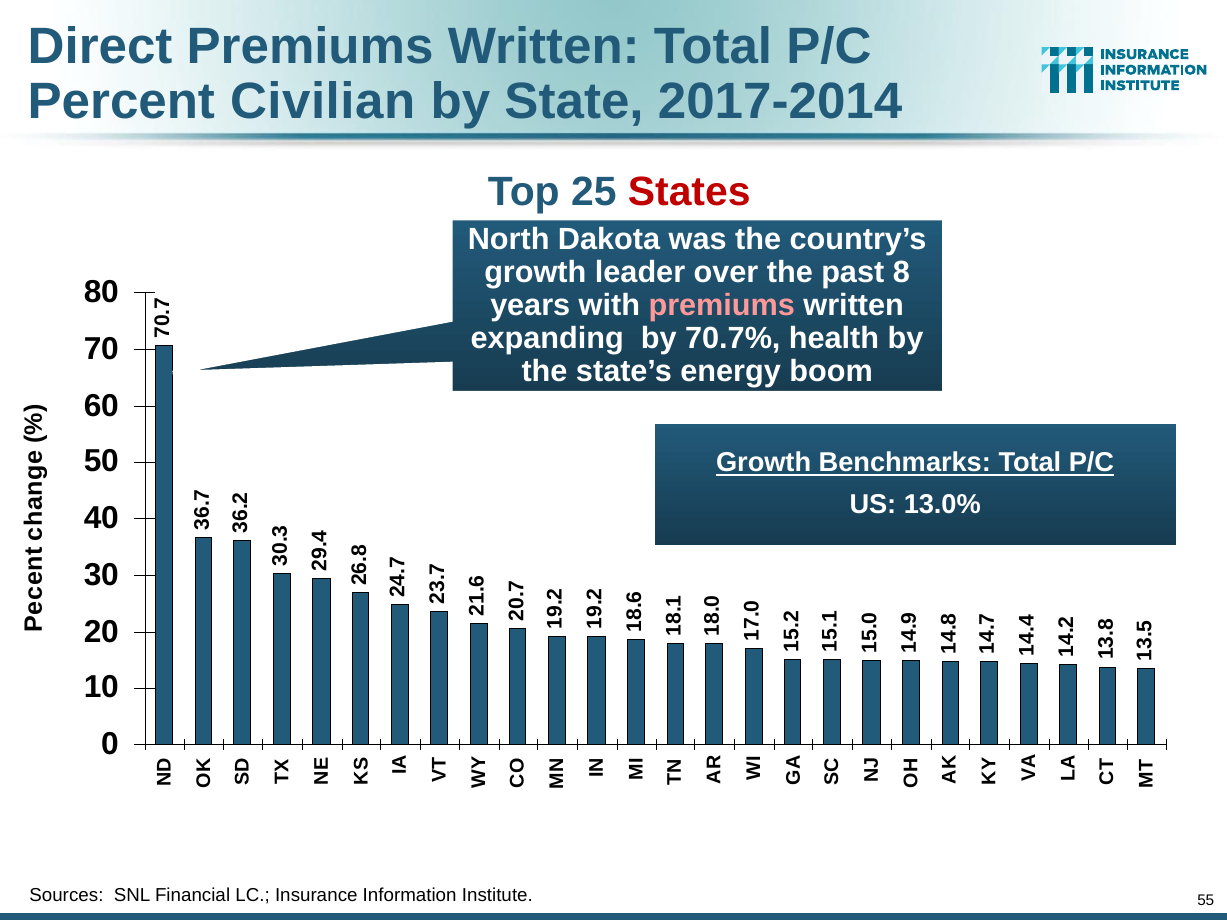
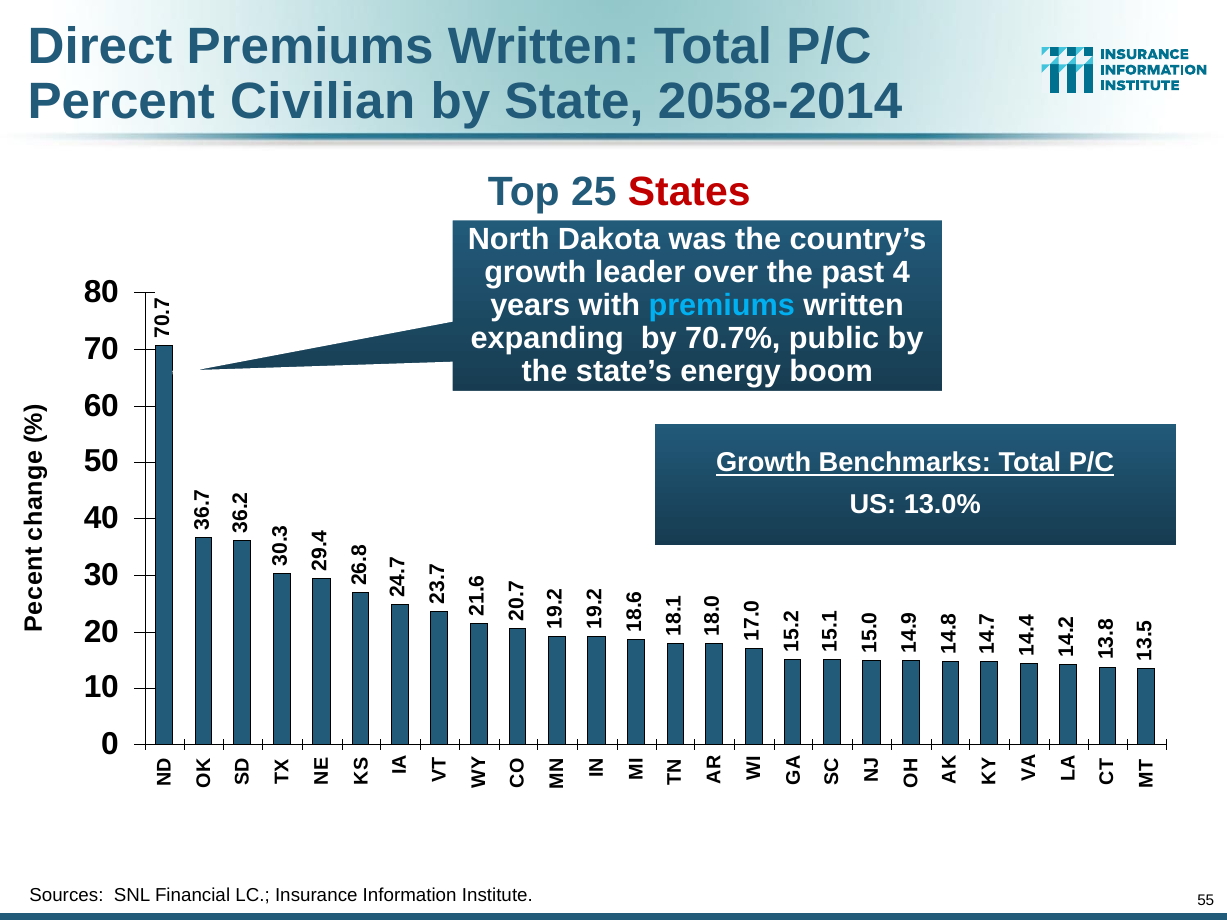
2017-2014: 2017-2014 -> 2058-2014 (780, 102)
past 8: 8 -> 4 (901, 272)
premiums colour: pink -> light blue (722, 306)
health: health -> public (834, 339)
